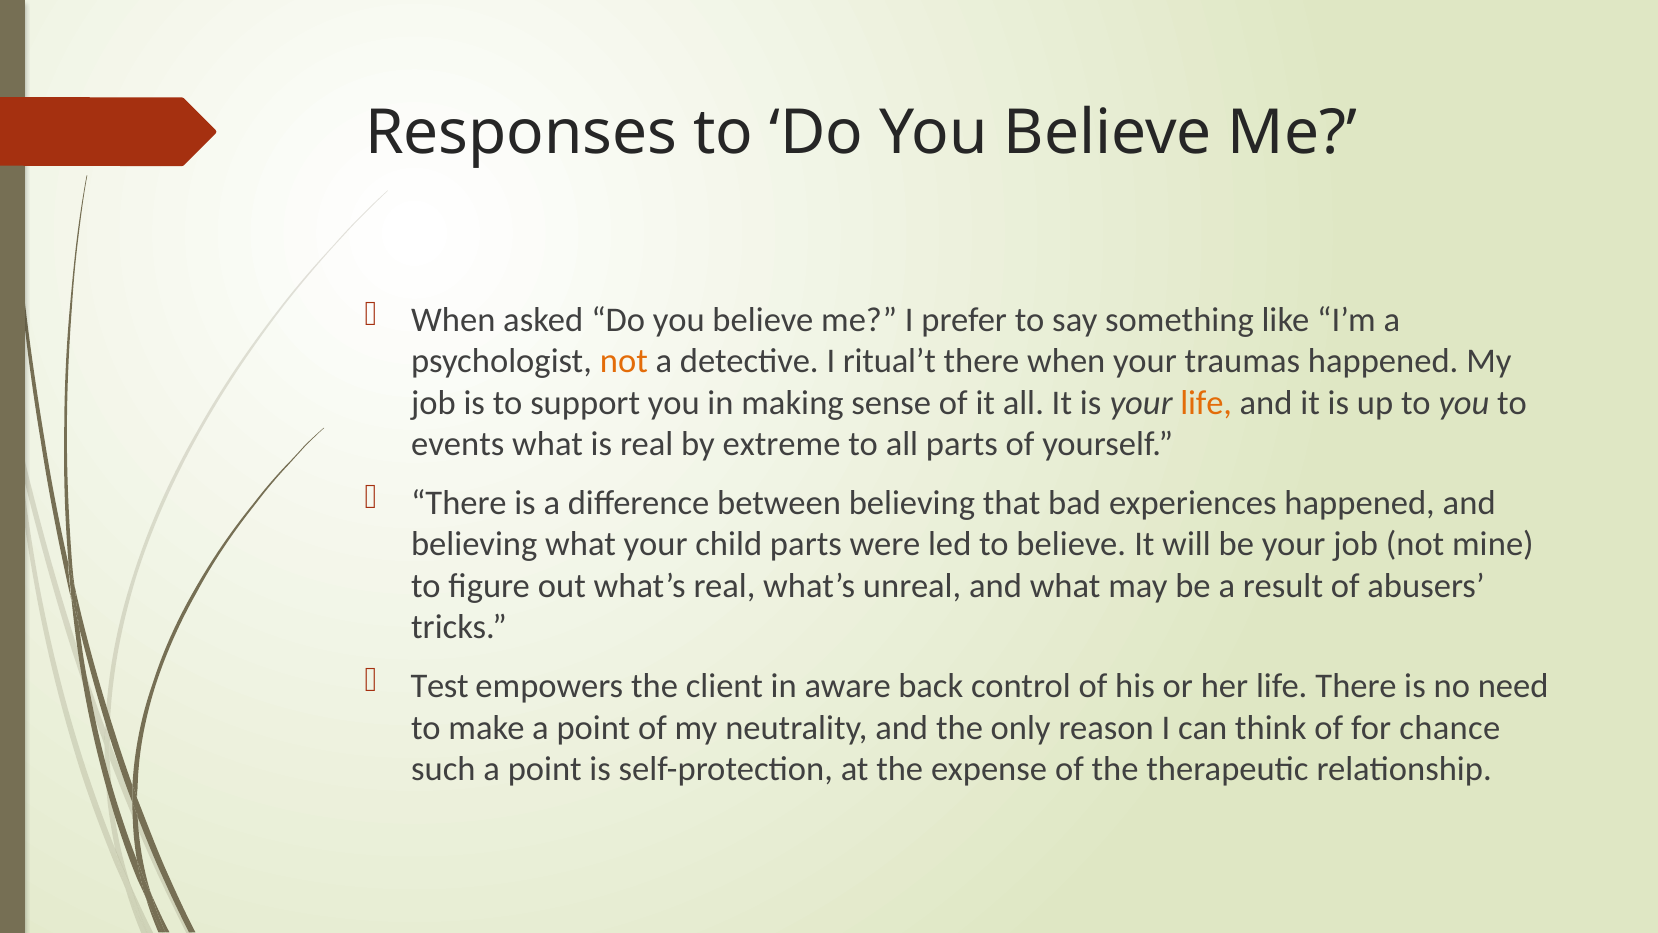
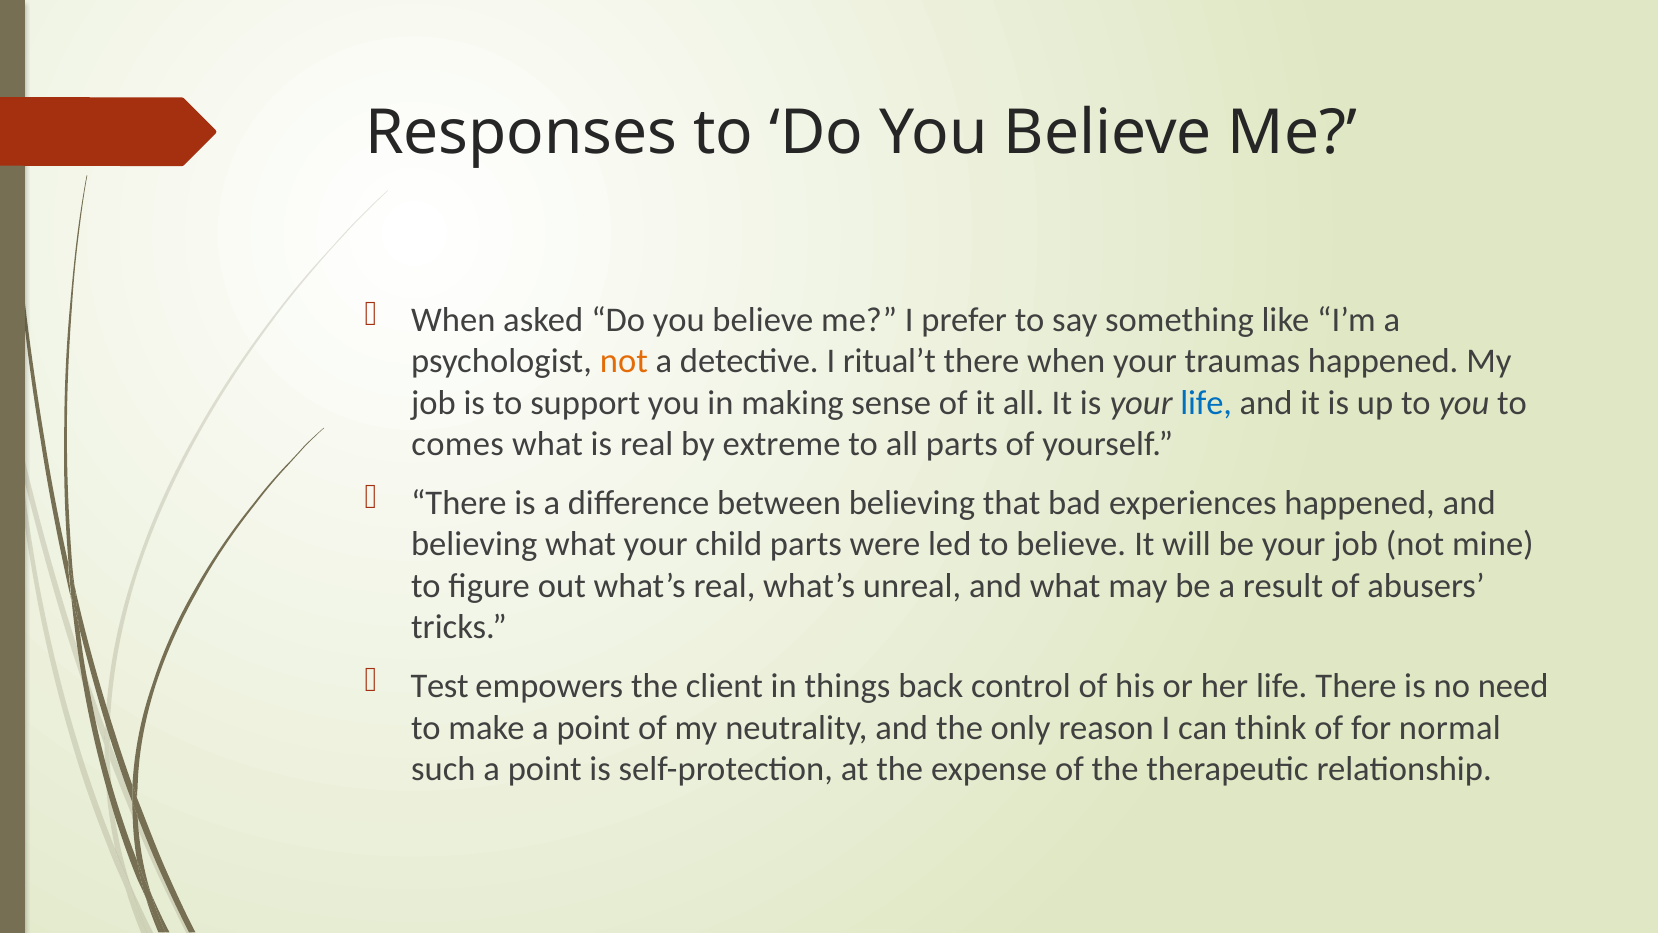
life colour: orange -> blue (1206, 402)
events: events -> comes (458, 444)
aware: aware -> things (848, 686)
chance: chance -> normal (1450, 727)
